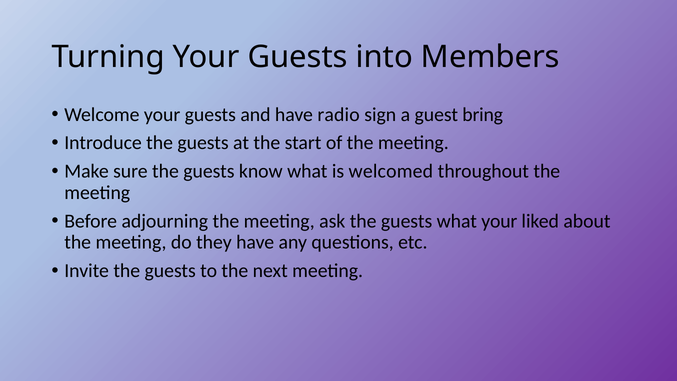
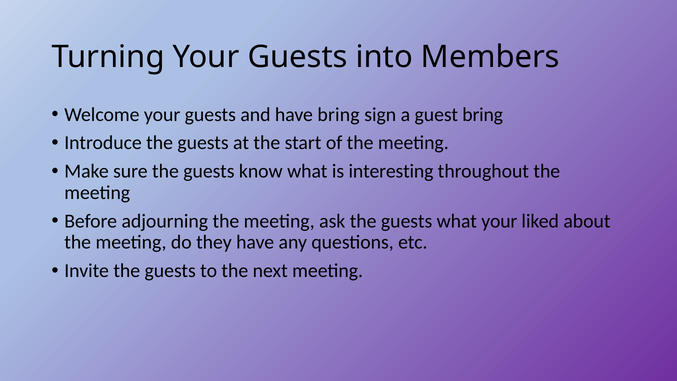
have radio: radio -> bring (339, 114)
welcomed: welcomed -> interesting (391, 171)
